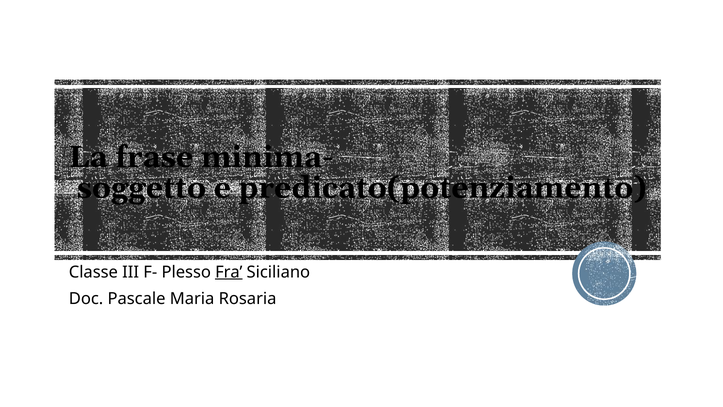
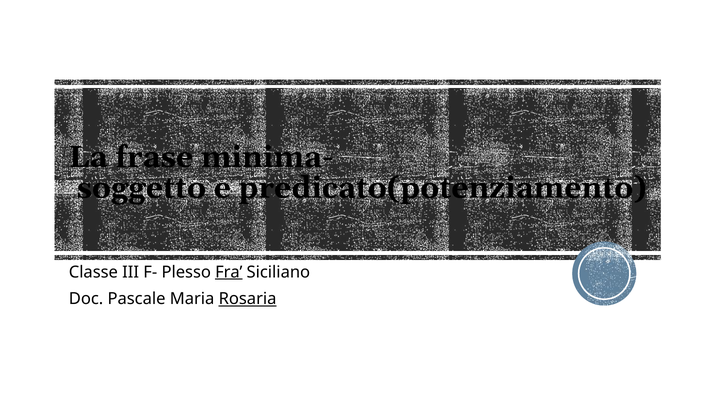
Rosaria underline: none -> present (248, 299)
